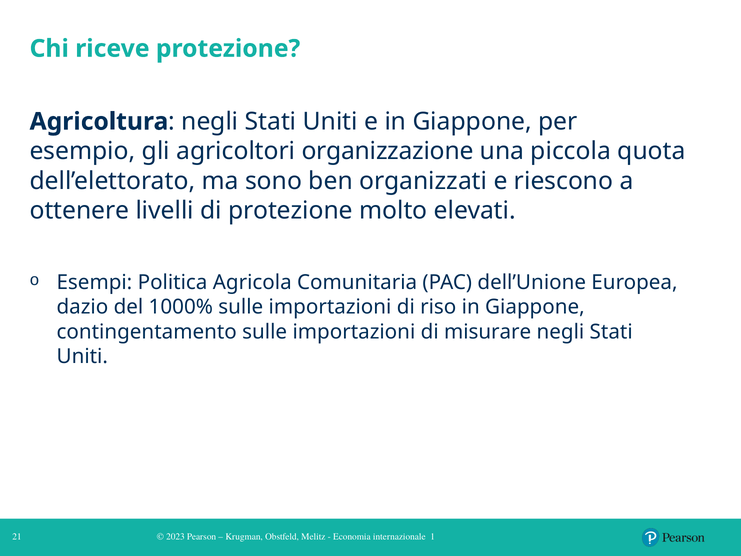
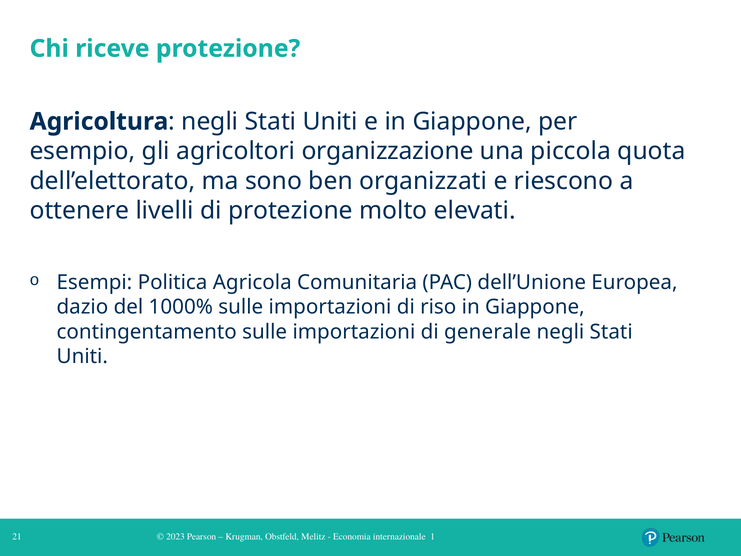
misurare: misurare -> generale (488, 332)
